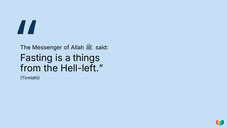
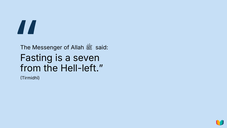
things: things -> seven (86, 58)
